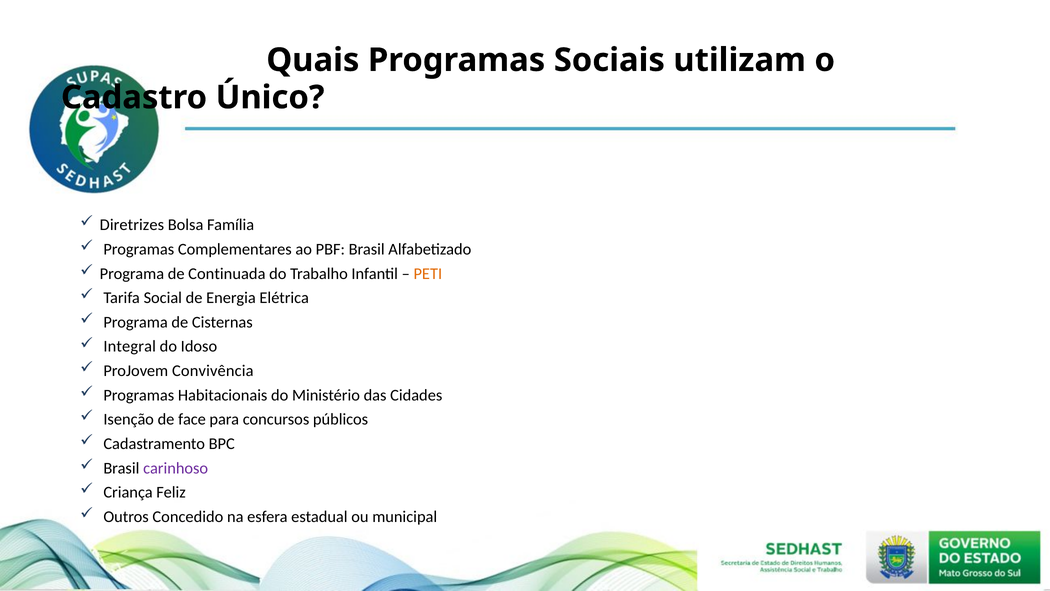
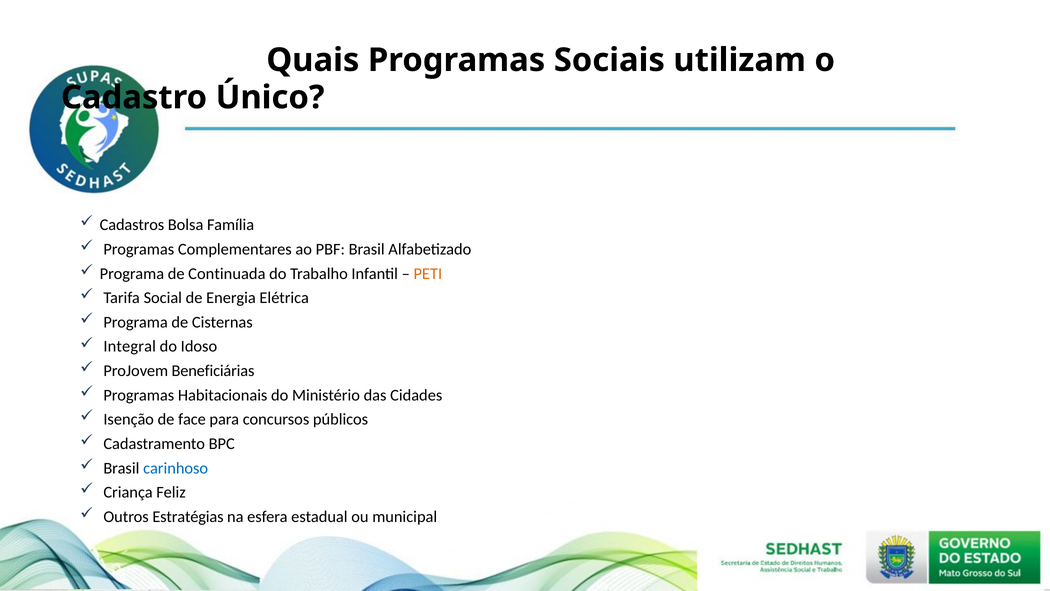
Diretrizes: Diretrizes -> Cadastros (132, 225)
Convivência: Convivência -> Beneficiárias (213, 371)
carinhoso colour: purple -> blue (176, 468)
Concedido: Concedido -> Estratégias (188, 517)
